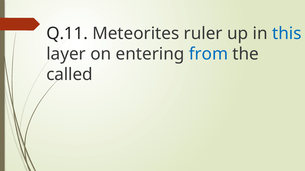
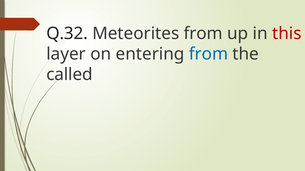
Q.11: Q.11 -> Q.32 (67, 33)
Meteorites ruler: ruler -> from (203, 33)
this colour: blue -> red (287, 33)
